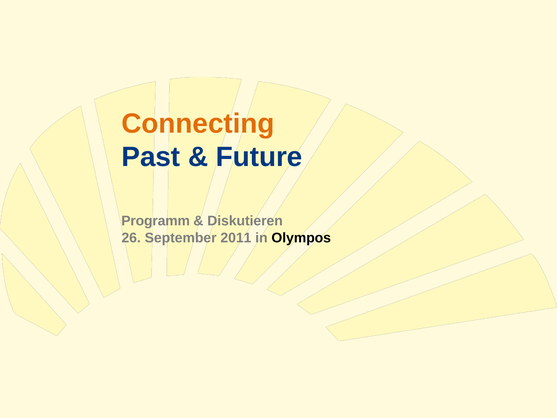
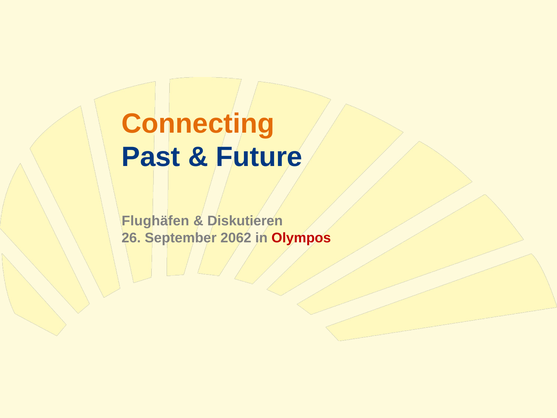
Programm: Programm -> Flughäfen (155, 221)
2011: 2011 -> 2062 (236, 238)
Olympos colour: black -> red (301, 238)
